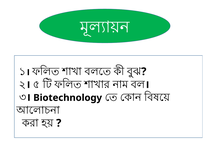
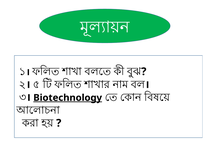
Biotechnology underline: none -> present (68, 98)
